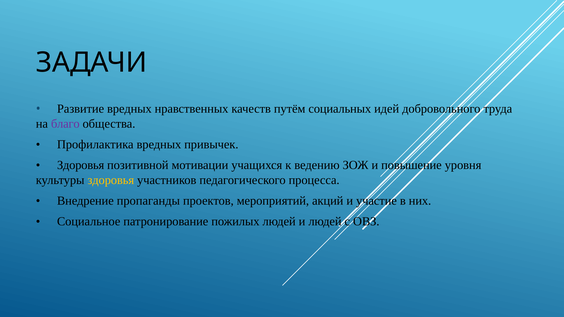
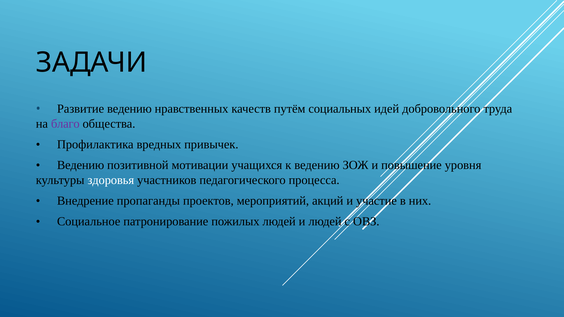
Развитие вредных: вредных -> ведению (129, 109)
Здоровья: Здоровья -> Ведению (81, 165)
здоровья colour: yellow -> white (111, 180)
